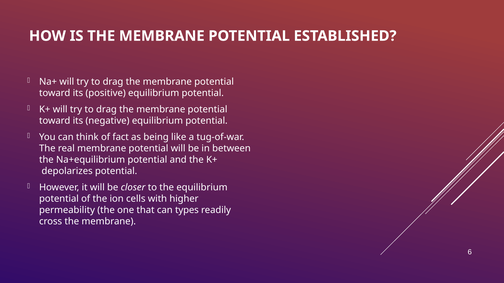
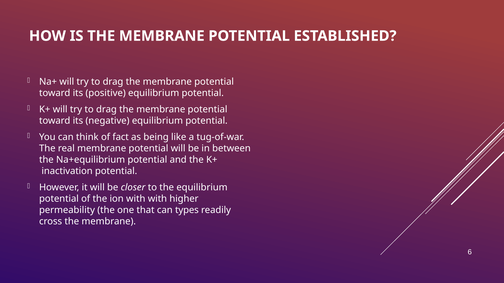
depolarizes: depolarizes -> inactivation (67, 171)
ion cells: cells -> with (136, 199)
